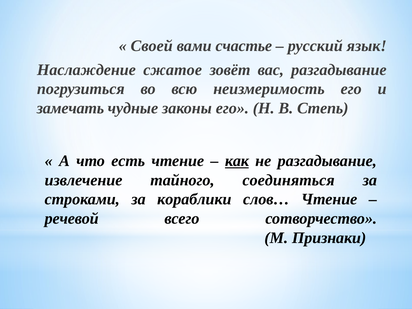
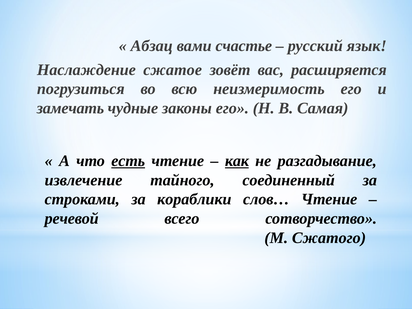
Своей: Своей -> Абзац (152, 46)
вас разгадывание: разгадывание -> расширяется (339, 70)
Степь: Степь -> Самая (323, 108)
есть underline: none -> present (128, 161)
соединяться: соединяться -> соединенный (289, 180)
Признаки: Признаки -> Сжатого (329, 238)
